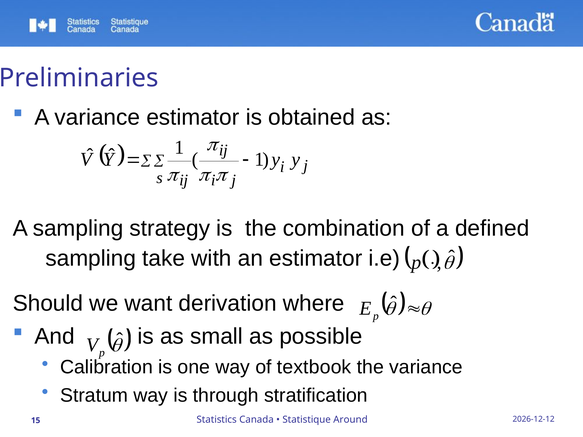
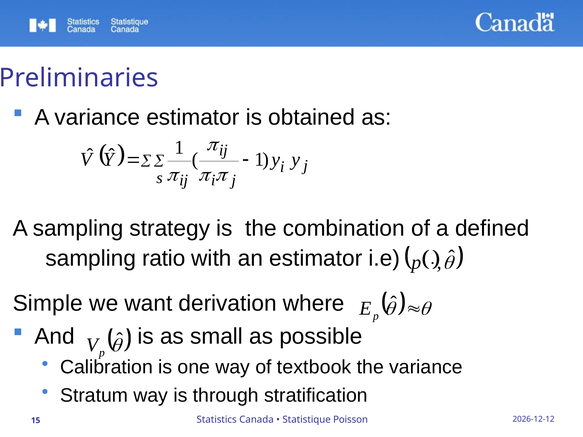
take: take -> ratio (164, 258)
Should: Should -> Simple (48, 304)
Around: Around -> Poisson (351, 420)
